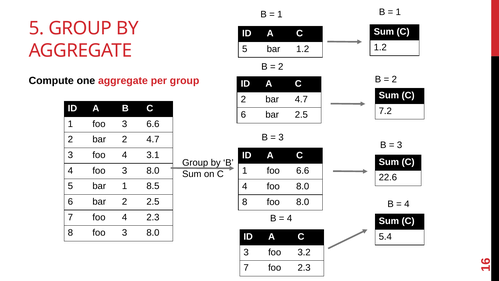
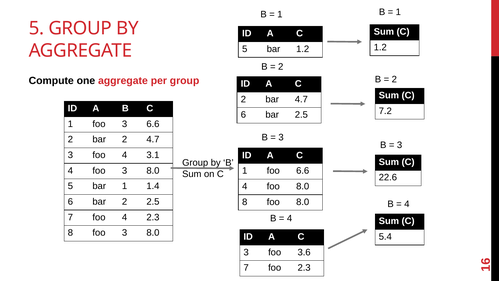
8.5: 8.5 -> 1.4 (153, 186)
3.2: 3.2 -> 3.6 (304, 252)
